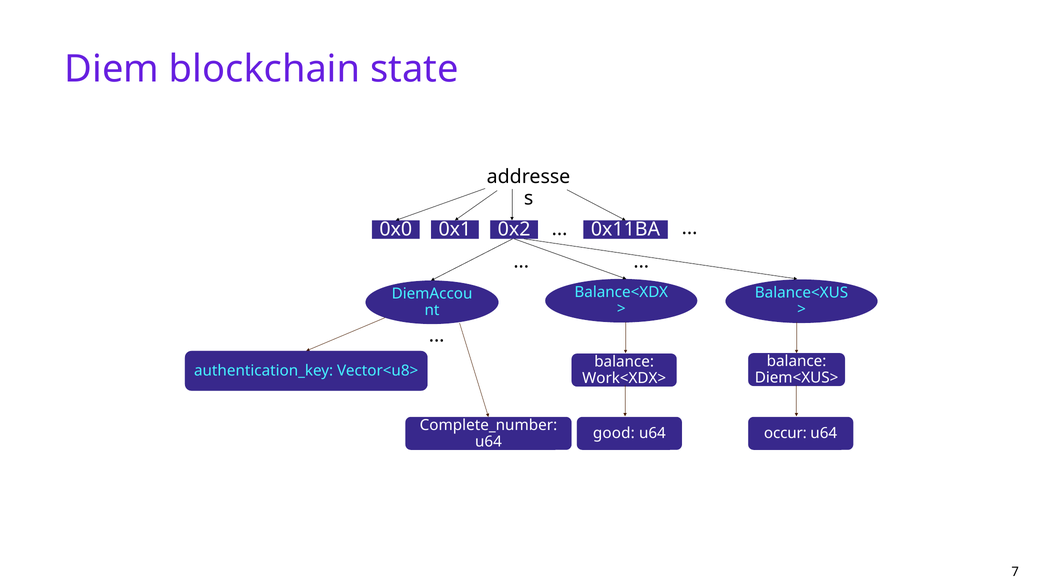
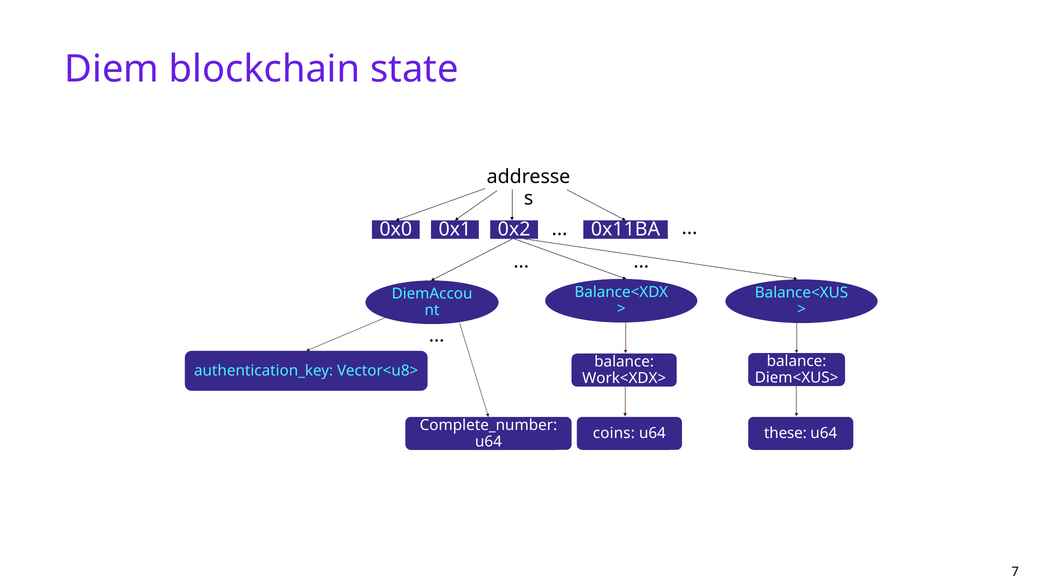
good: good -> coins (614, 433)
occur: occur -> these (785, 433)
